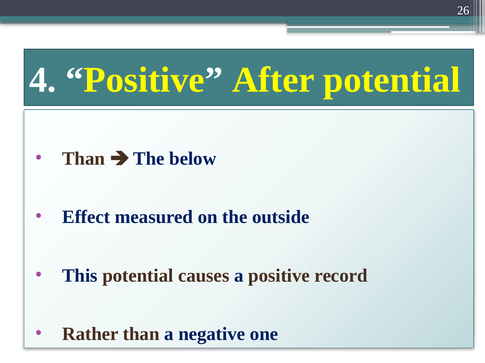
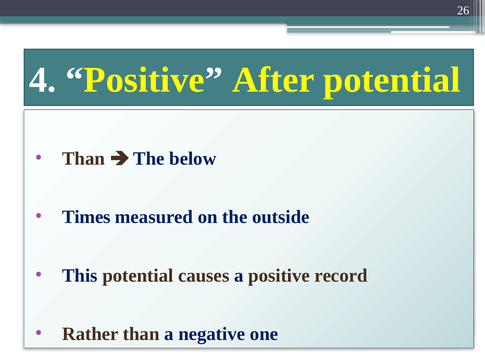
Effect: Effect -> Times (86, 218)
